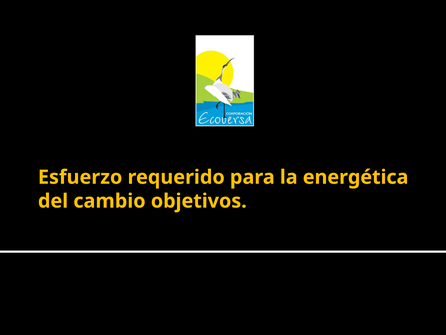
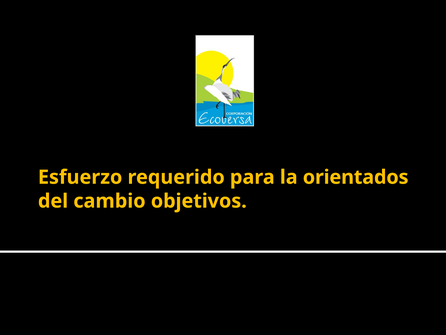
energética: energética -> orientados (356, 177)
